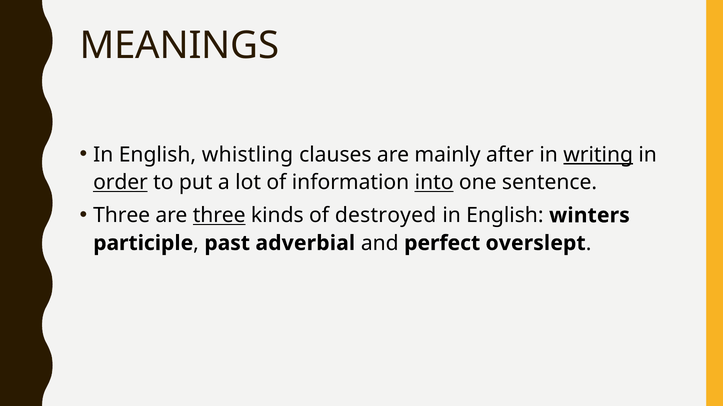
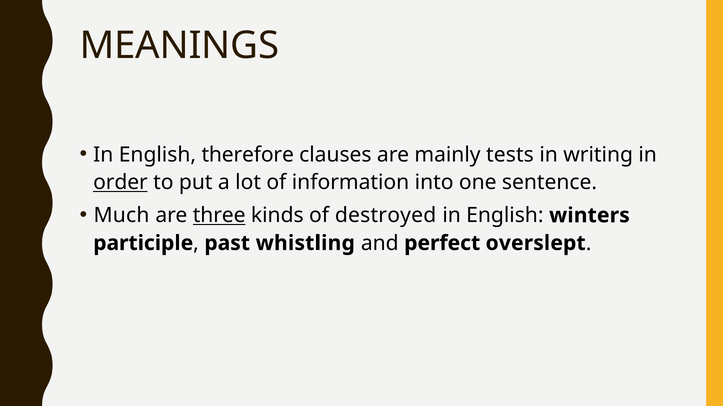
whistling: whistling -> therefore (248, 155)
after: after -> tests (510, 155)
writing underline: present -> none (598, 155)
into underline: present -> none (434, 183)
Three: Three -> Much (121, 216)
adverbial: adverbial -> whistling (305, 243)
